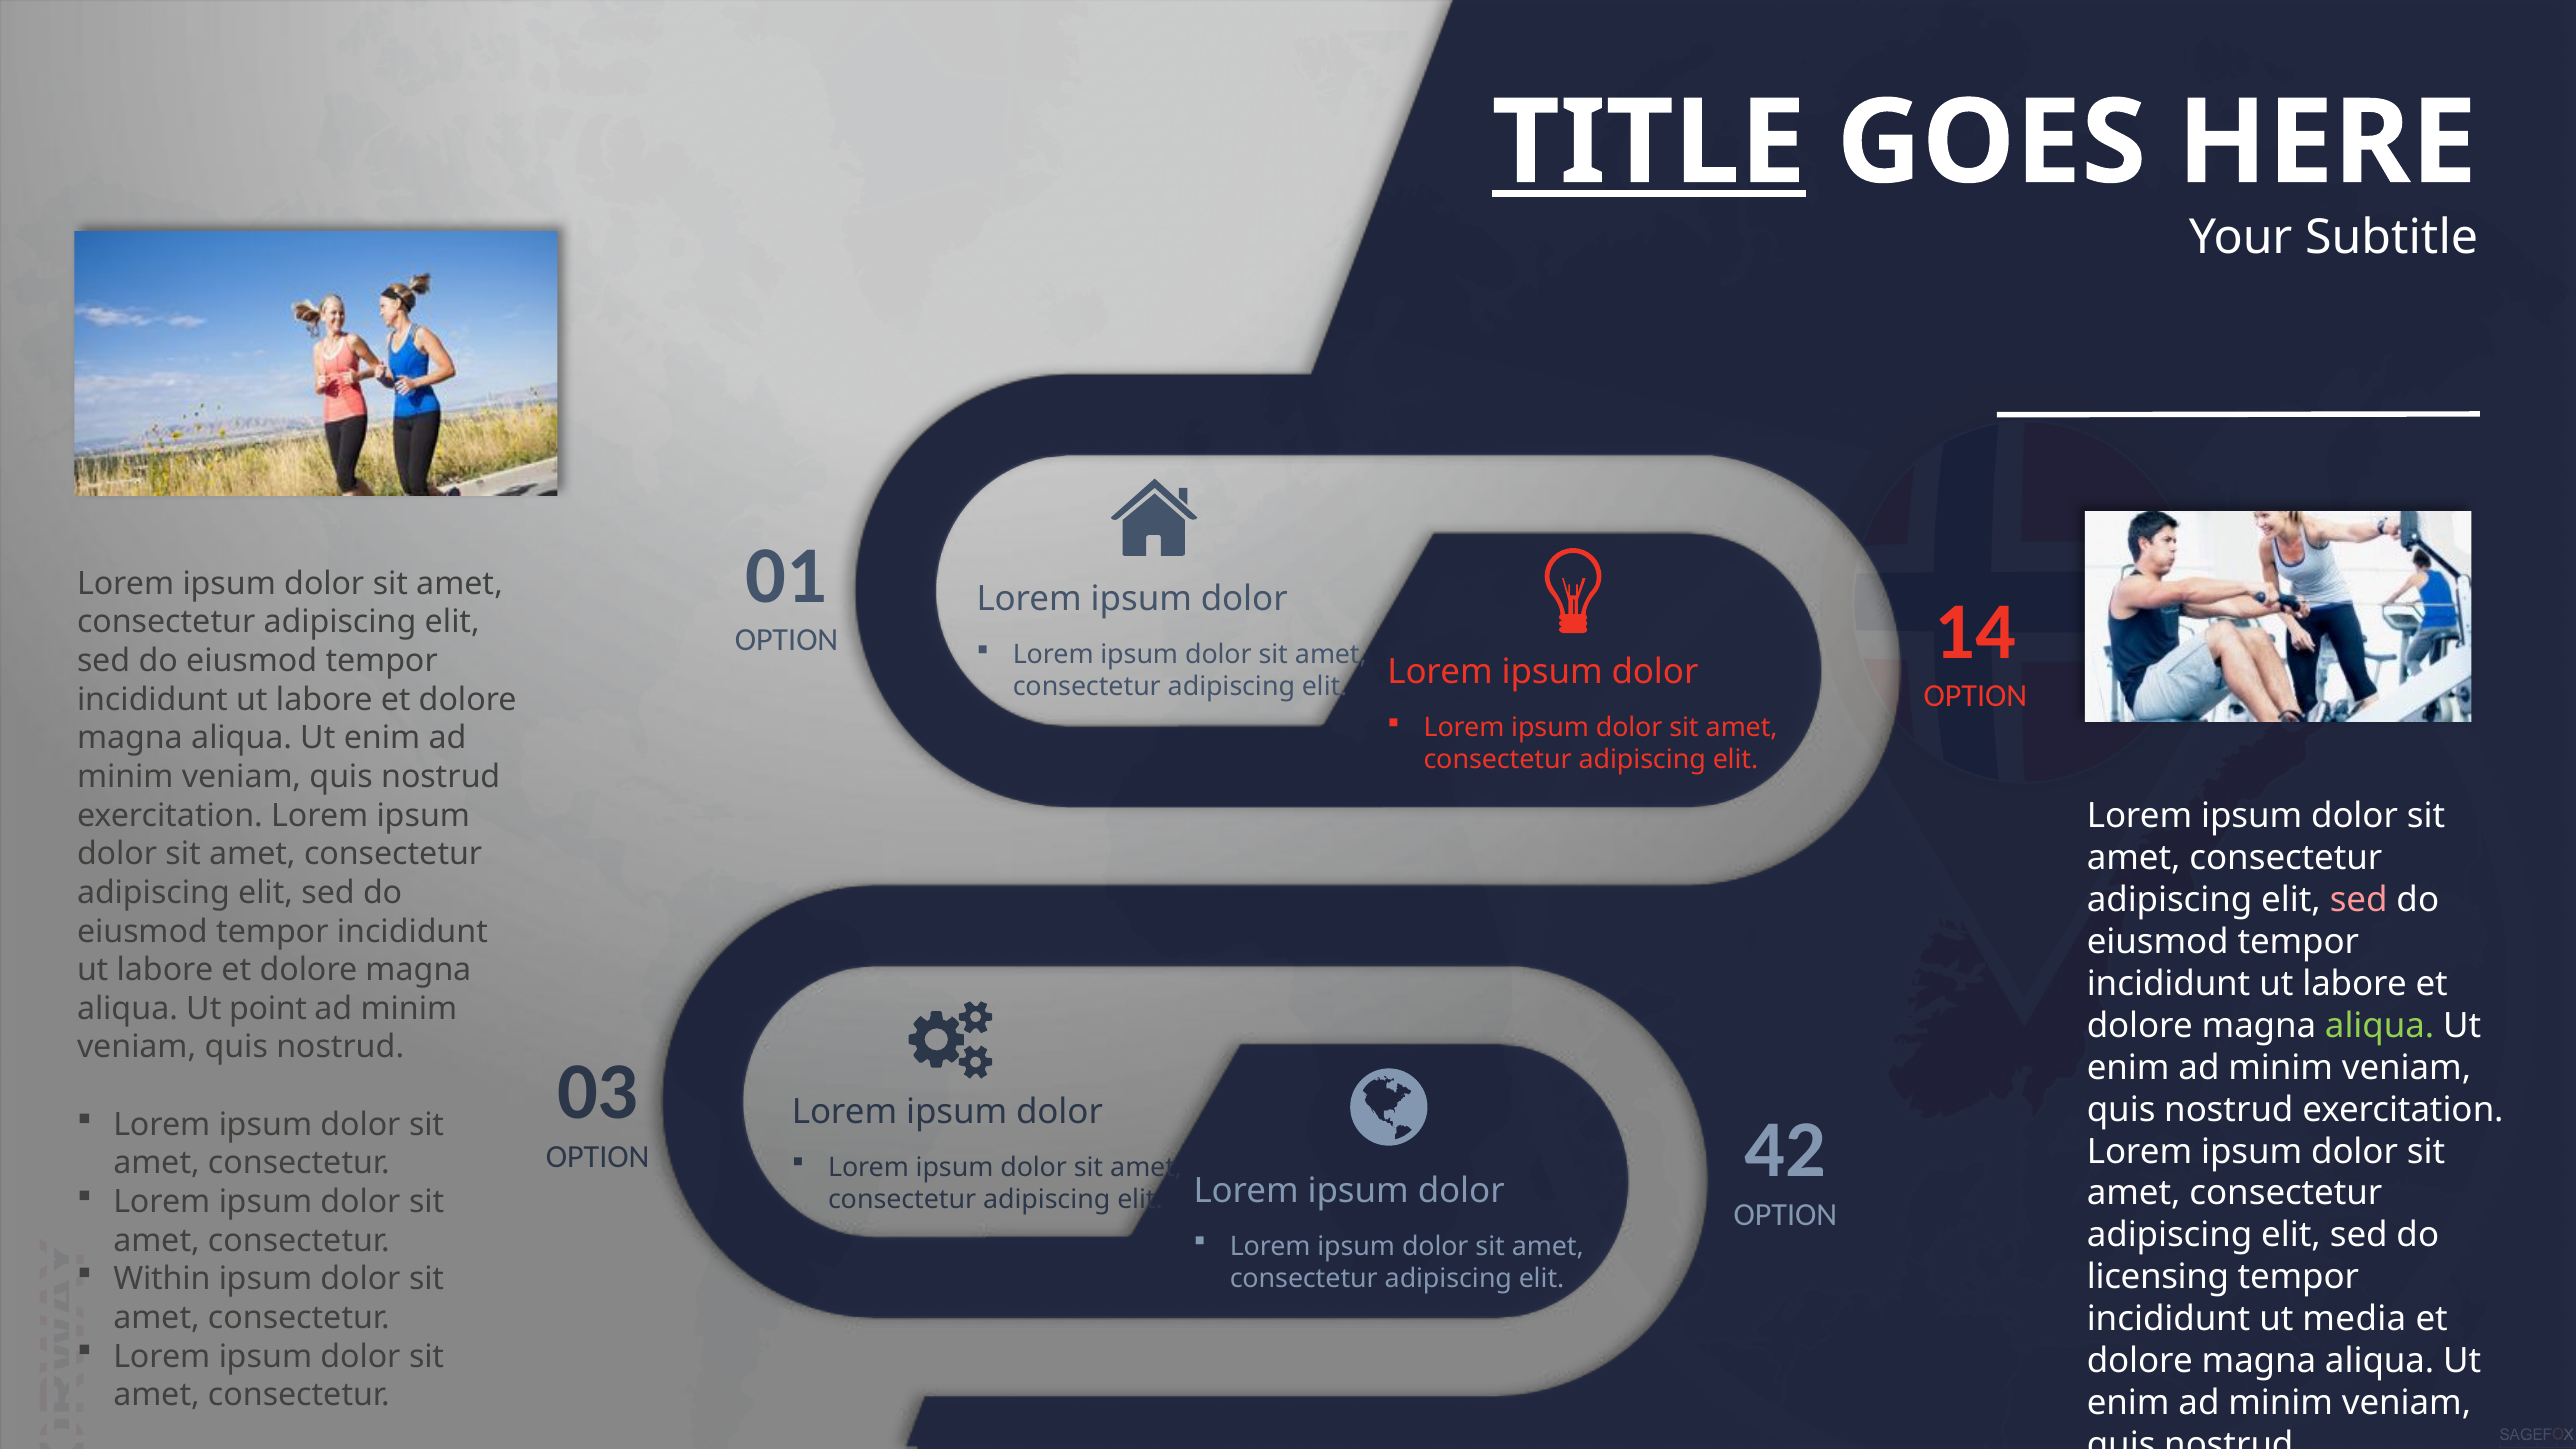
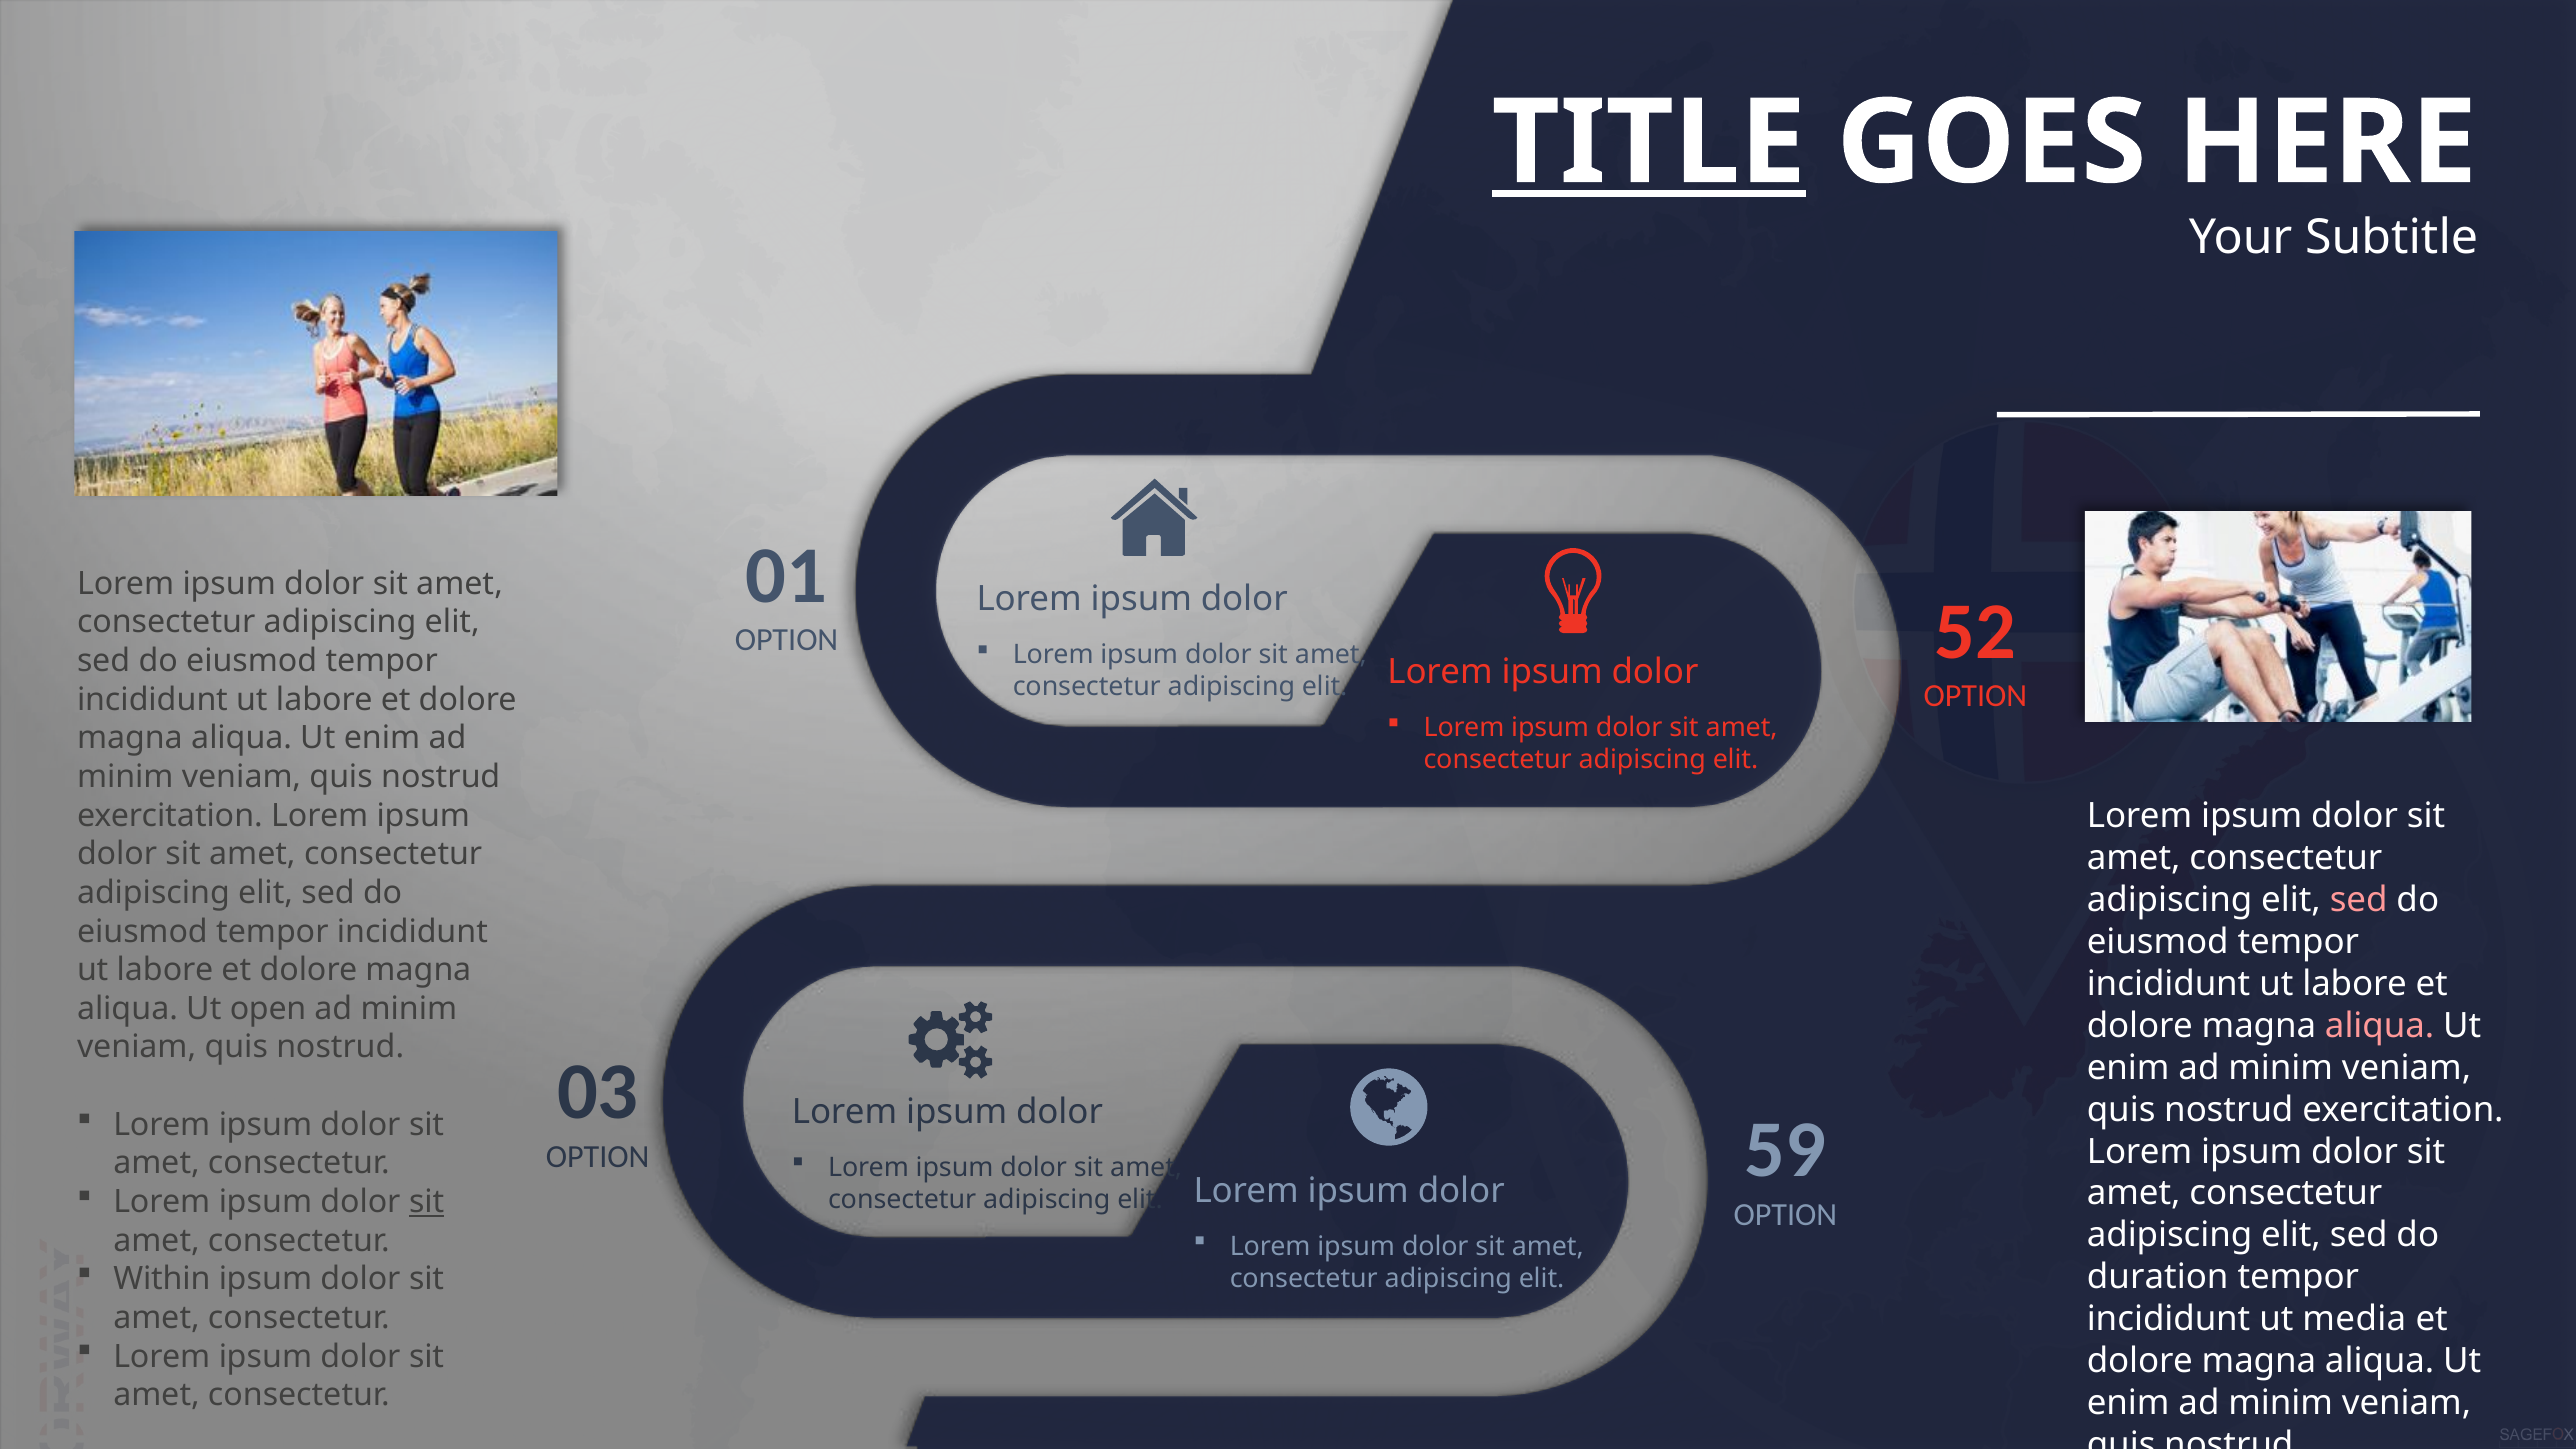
14: 14 -> 52 (1975, 632)
point: point -> open (268, 1009)
aliqua colour: light green -> pink (2380, 1026)
42: 42 -> 59 (1785, 1150)
sit underline: none -> present (427, 1202)
licensing: licensing -> duration (2158, 1277)
